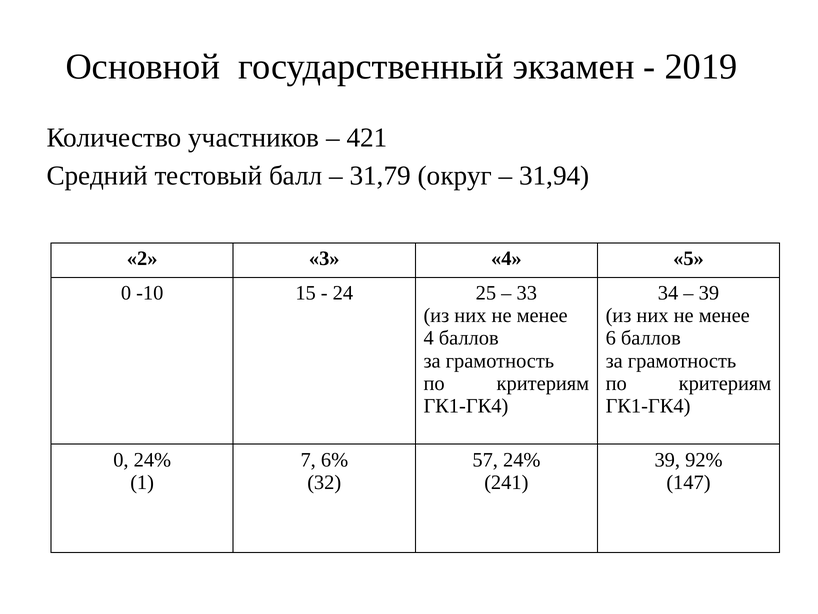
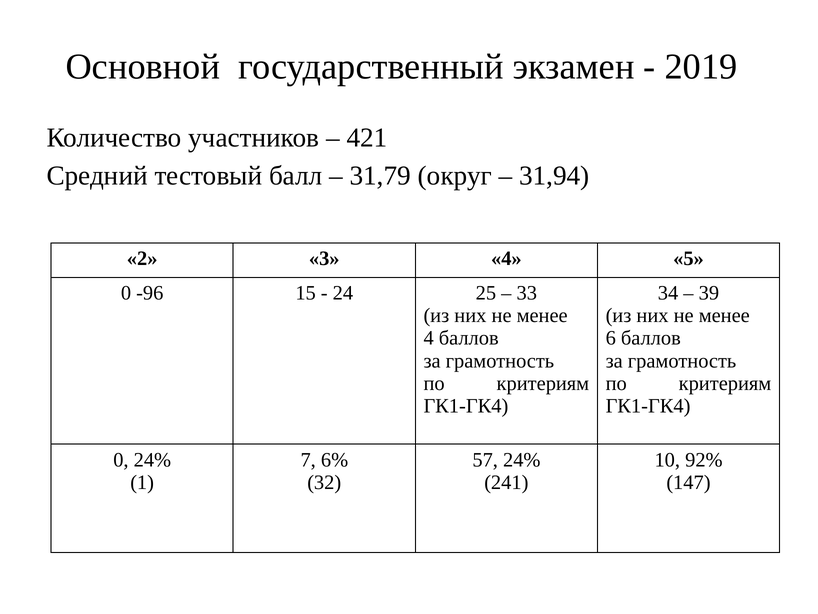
-10: -10 -> -96 (150, 293)
39: 39 -> 10 (667, 459)
